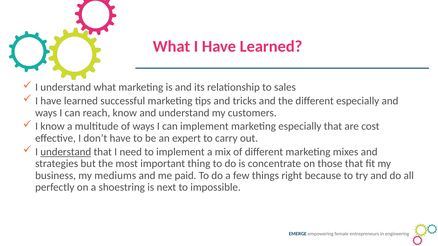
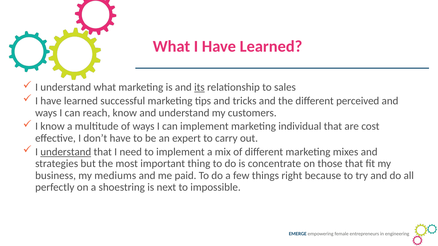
its underline: none -> present (199, 87)
different especially: especially -> perceived (358, 101)
marketing especially: especially -> individual (300, 127)
